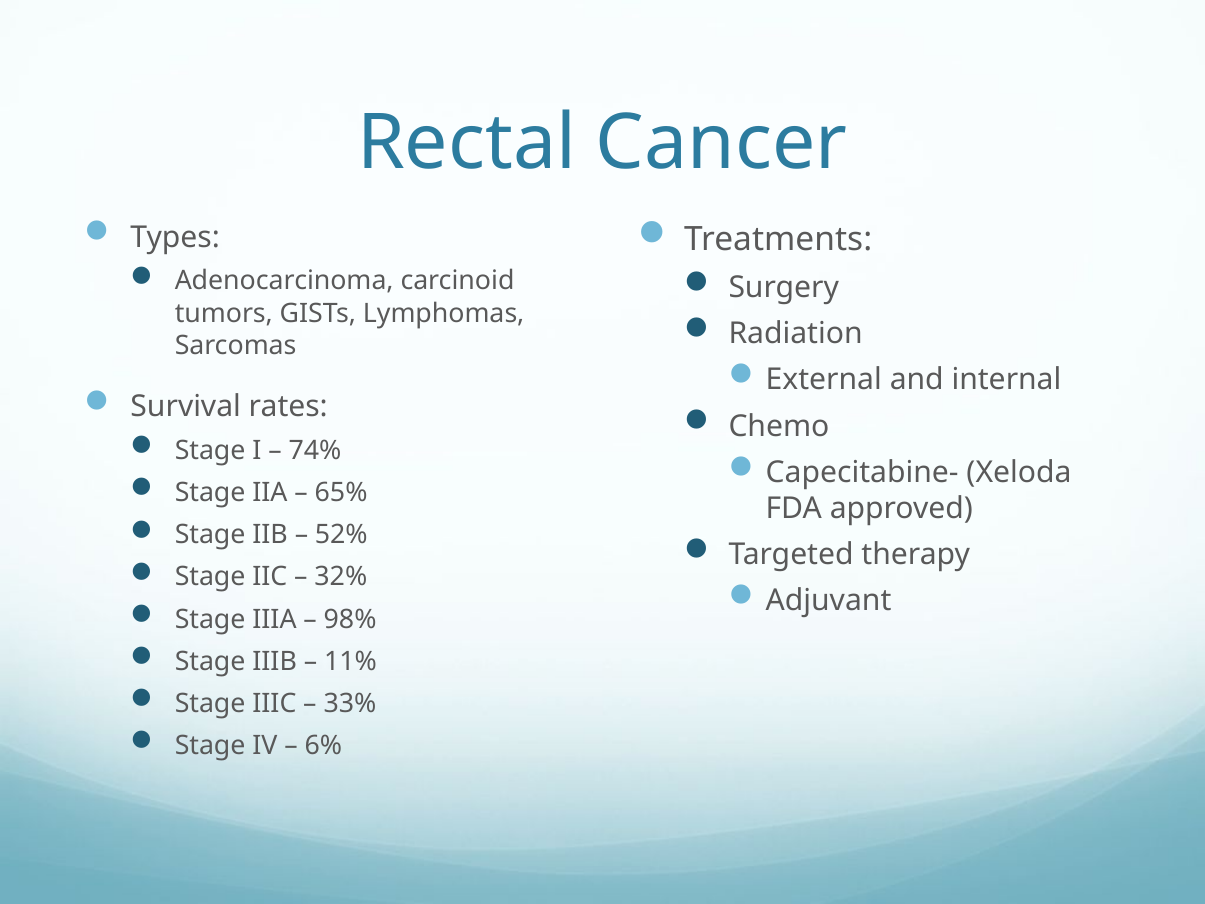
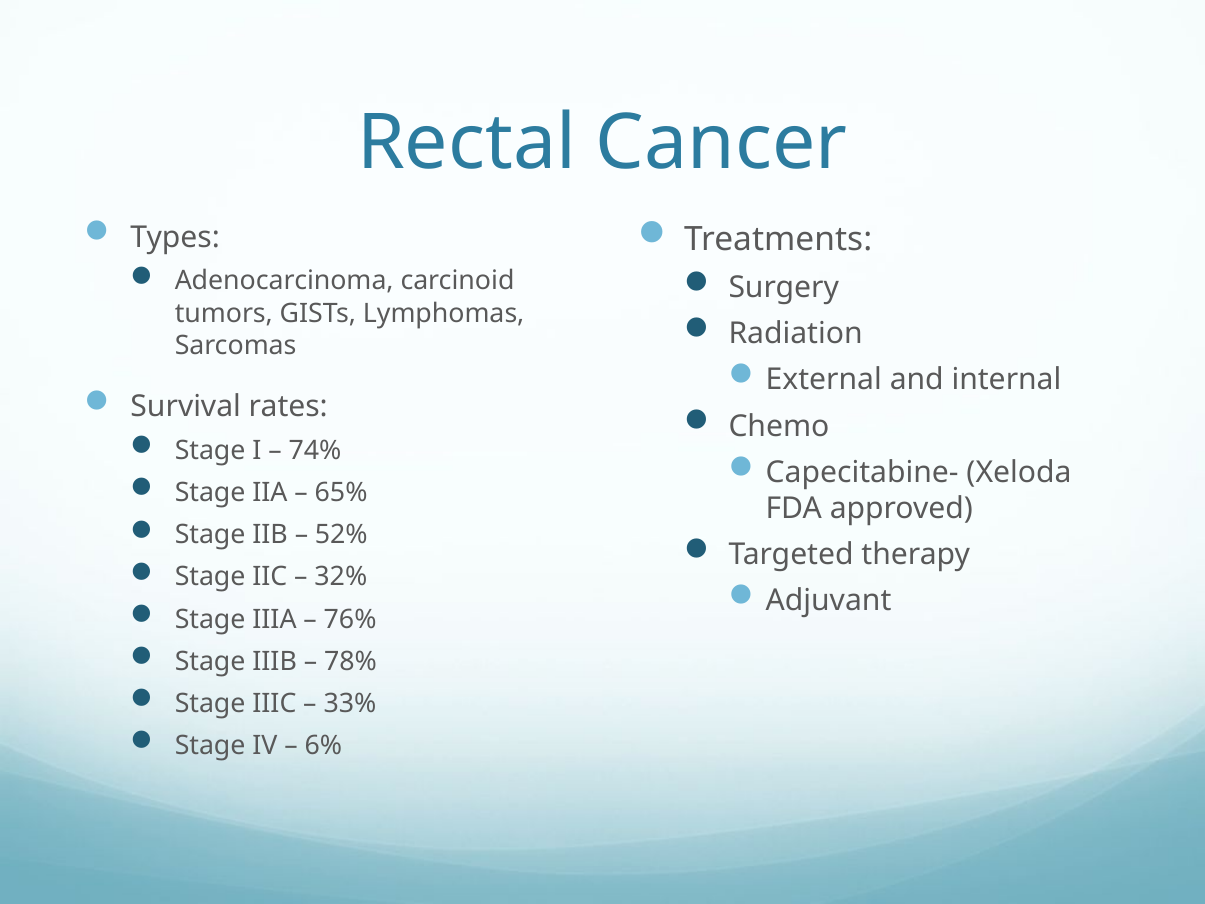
98%: 98% -> 76% (350, 619)
11%: 11% -> 78% (350, 661)
